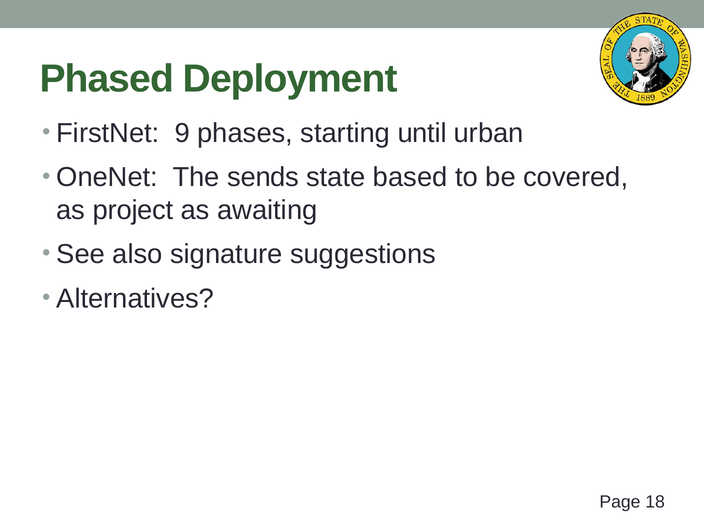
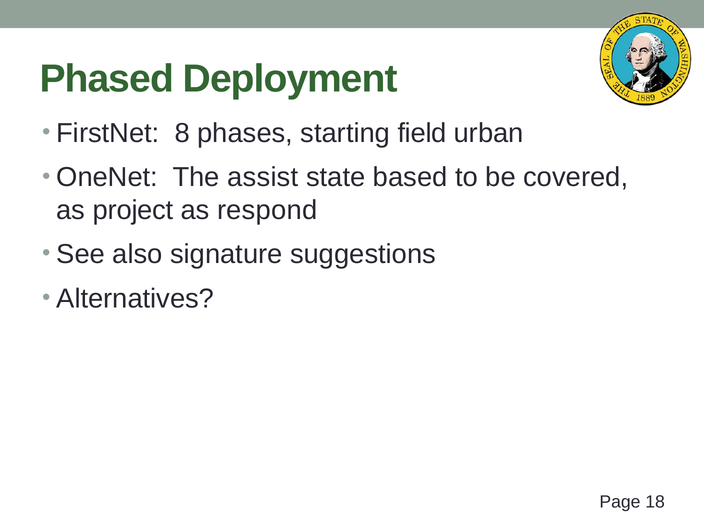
9: 9 -> 8 (182, 133)
until: until -> field (422, 133)
sends: sends -> assist (263, 177)
awaiting: awaiting -> respond (267, 210)
